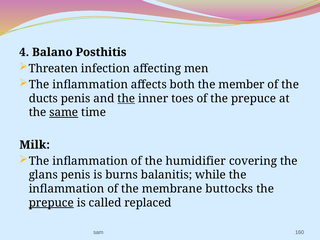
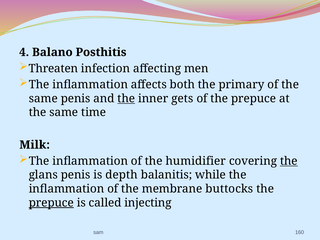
member: member -> primary (241, 85)
ducts: ducts -> same (43, 99)
toes: toes -> gets (182, 99)
same underline: present -> none (64, 112)
the underline: none -> present (289, 161)
burns: burns -> depth (122, 175)
replaced: replaced -> injecting (148, 203)
